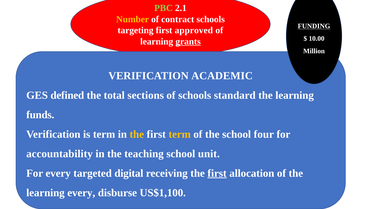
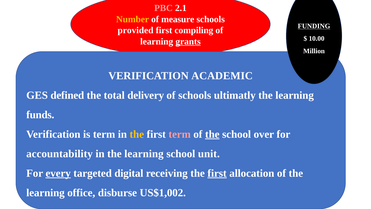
PBC colour: light green -> pink (164, 8)
contract: contract -> measure (178, 19)
targeting: targeting -> provided (136, 30)
approved: approved -> compiling (194, 30)
sections: sections -> delivery (146, 95)
standard: standard -> ultimatly (235, 95)
term colour: yellow -> pink (180, 134)
the underline: none -> present (212, 134)
four: four -> over (264, 134)
in the teaching: teaching -> learning (144, 154)
every underline: none -> present (58, 173)
learning every: every -> office (81, 193)
US$1,100: US$1,100 -> US$1,002 (163, 193)
